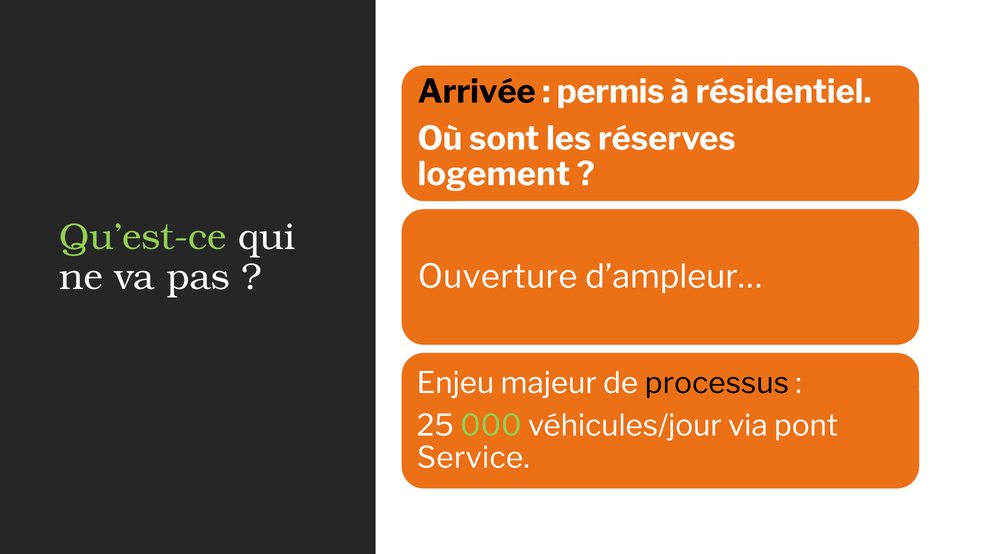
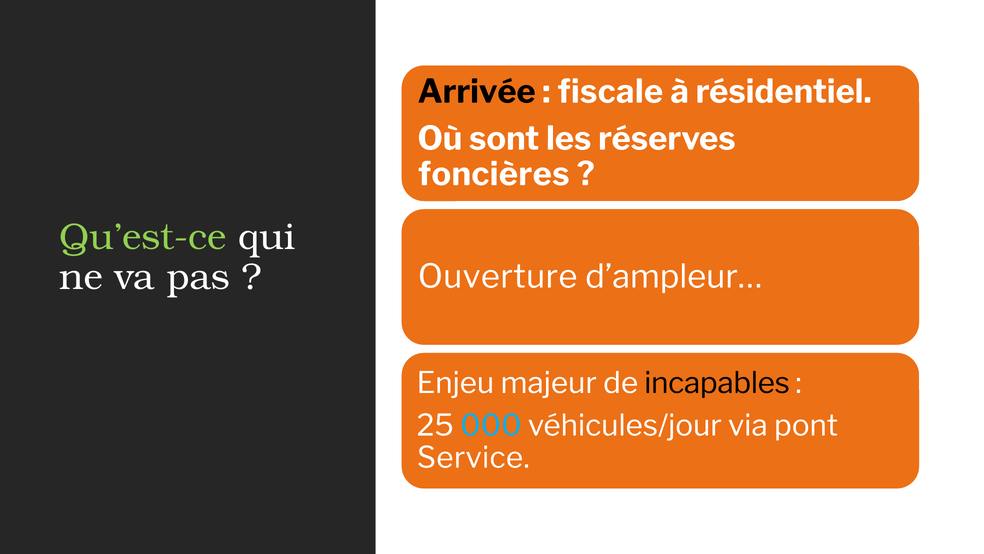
permis: permis -> fiscale (610, 92)
logement: logement -> foncières (494, 174)
processus: processus -> incapables (717, 383)
000 colour: light green -> light blue (491, 425)
